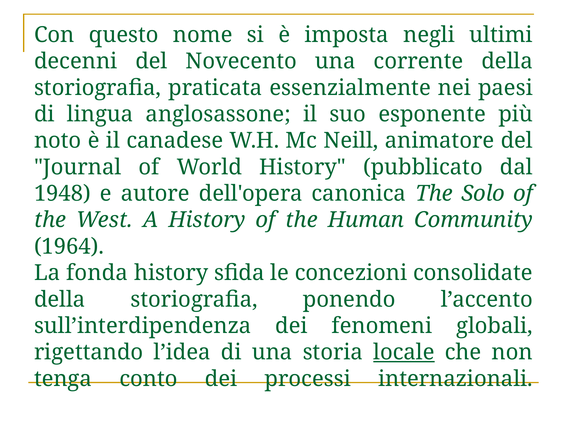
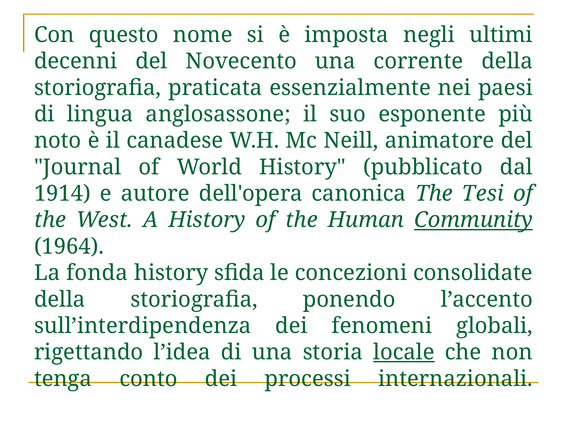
1948: 1948 -> 1914 (62, 194)
Solo: Solo -> Tesi (483, 194)
Community underline: none -> present (473, 220)
